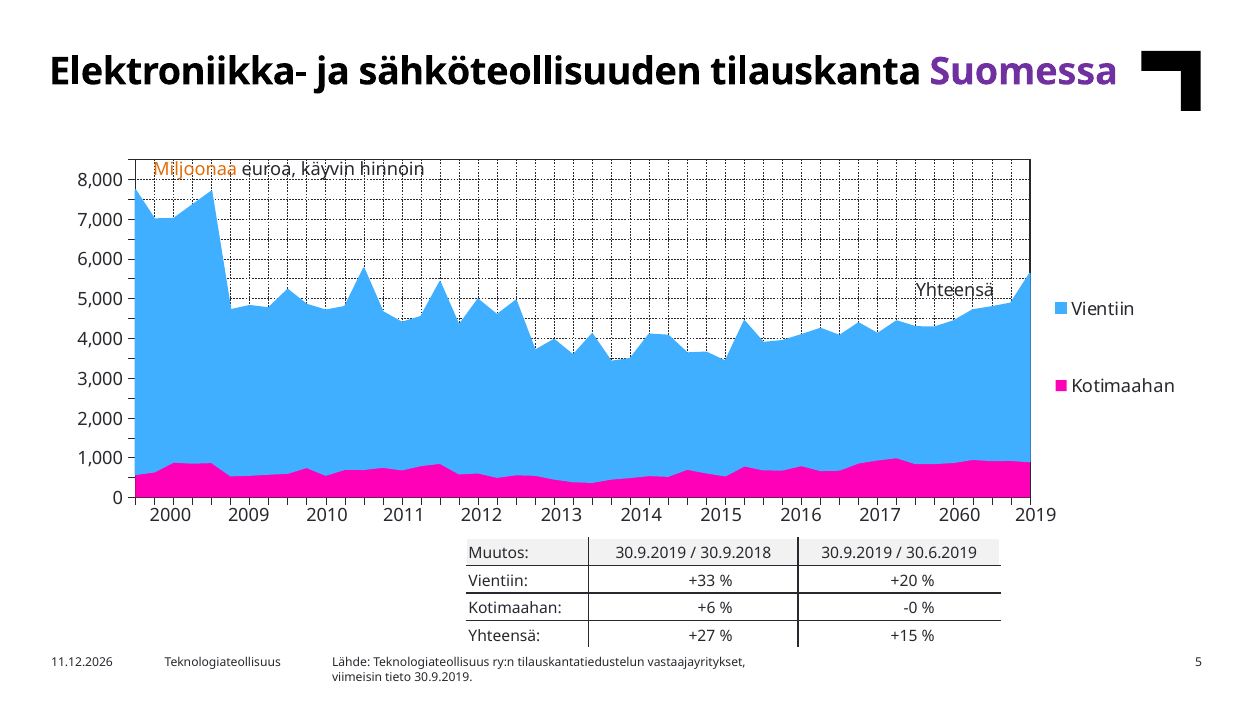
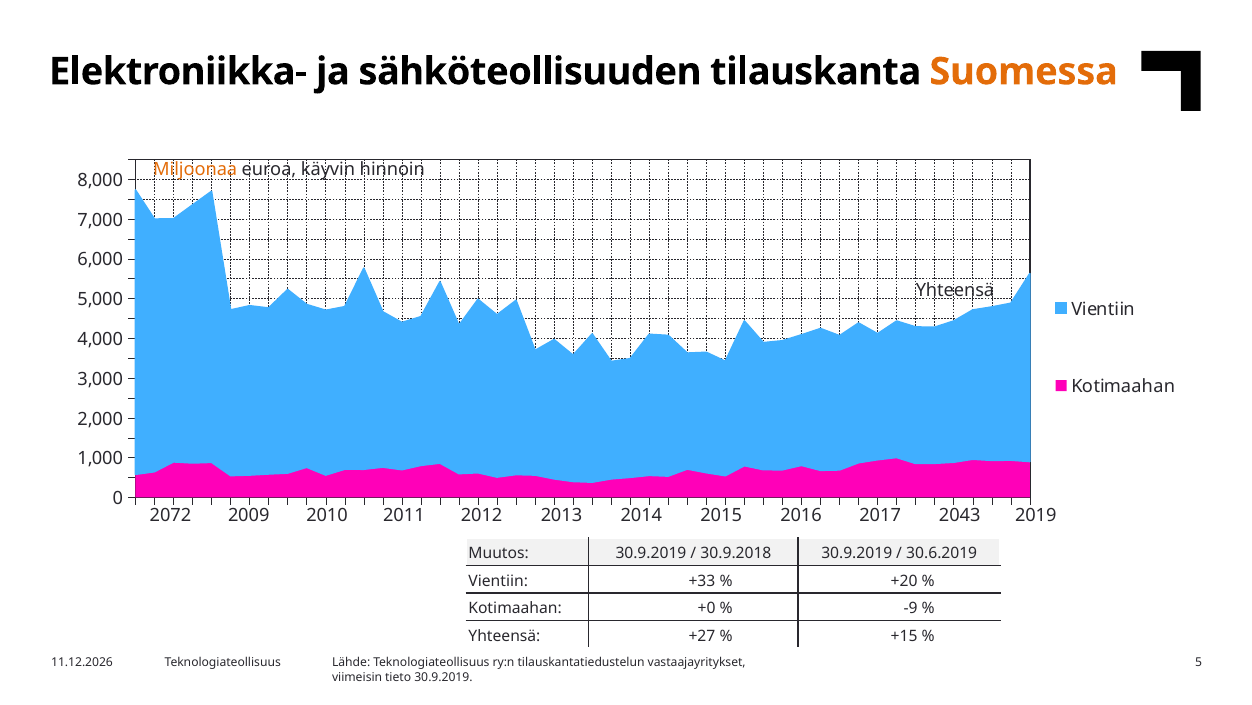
Suomessa colour: purple -> orange (1024, 72)
2000: 2000 -> 2072 (170, 515)
2060: 2060 -> 2043 (960, 515)
+6: +6 -> +0 (707, 608)
-0: -0 -> -9 (911, 608)
